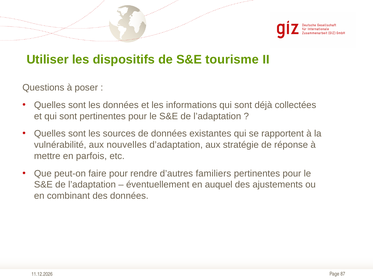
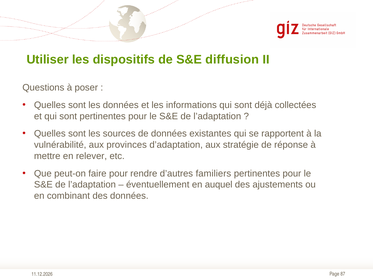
tourisme: tourisme -> diffusion (232, 59)
nouvelles: nouvelles -> provinces (127, 145)
parfois: parfois -> relever (91, 156)
